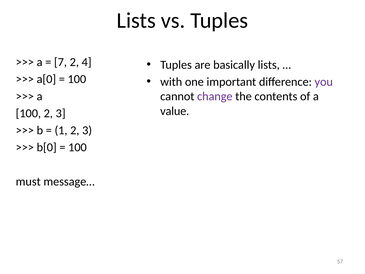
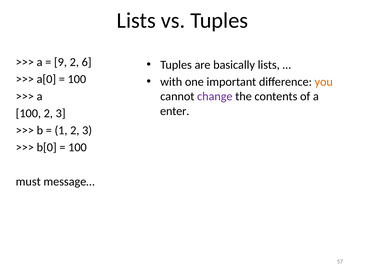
7: 7 -> 9 (60, 62)
4: 4 -> 6 (87, 62)
you colour: purple -> orange (324, 82)
value: value -> enter (175, 111)
